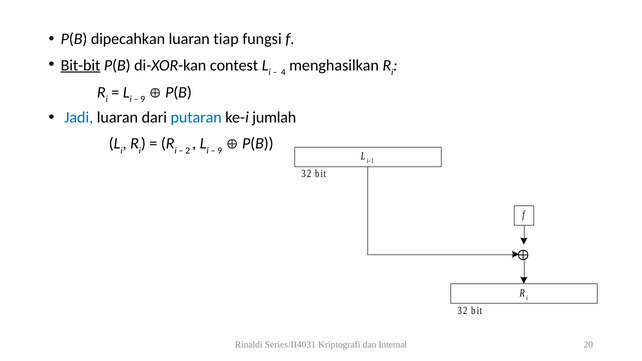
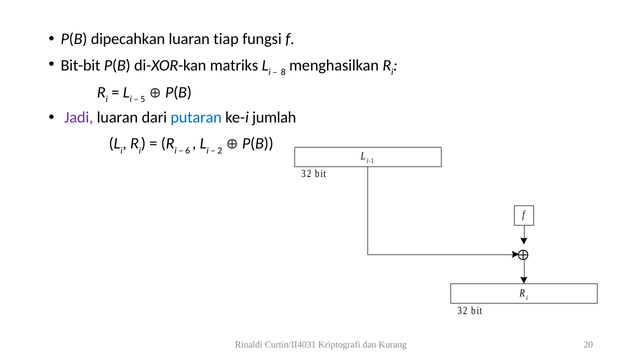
Bit-bit underline: present -> none (81, 65)
contest: contest -> matriks (234, 65)
4: 4 -> 8 (283, 72)
9: 9 -> 5 (143, 99)
Jadi colour: blue -> purple (79, 117)
2: 2 -> 6 (188, 151)
9: 9 -> 2 (220, 151)
Series/II4031: Series/II4031 -> Curtin/II4031 (290, 345)
Internal: Internal -> Kurang (393, 345)
